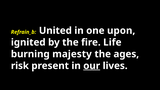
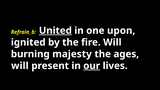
United underline: none -> present (55, 31)
fire Life: Life -> Will (112, 42)
risk: risk -> will (20, 66)
